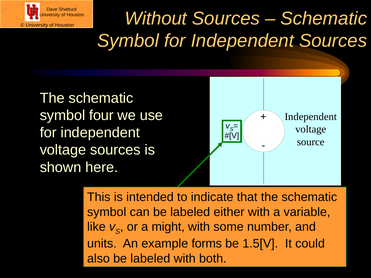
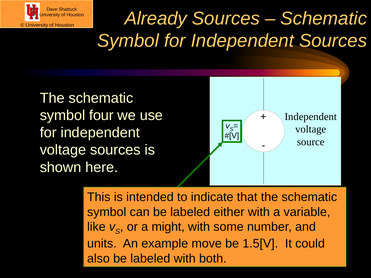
Without: Without -> Already (156, 19)
forms: forms -> move (207, 244)
